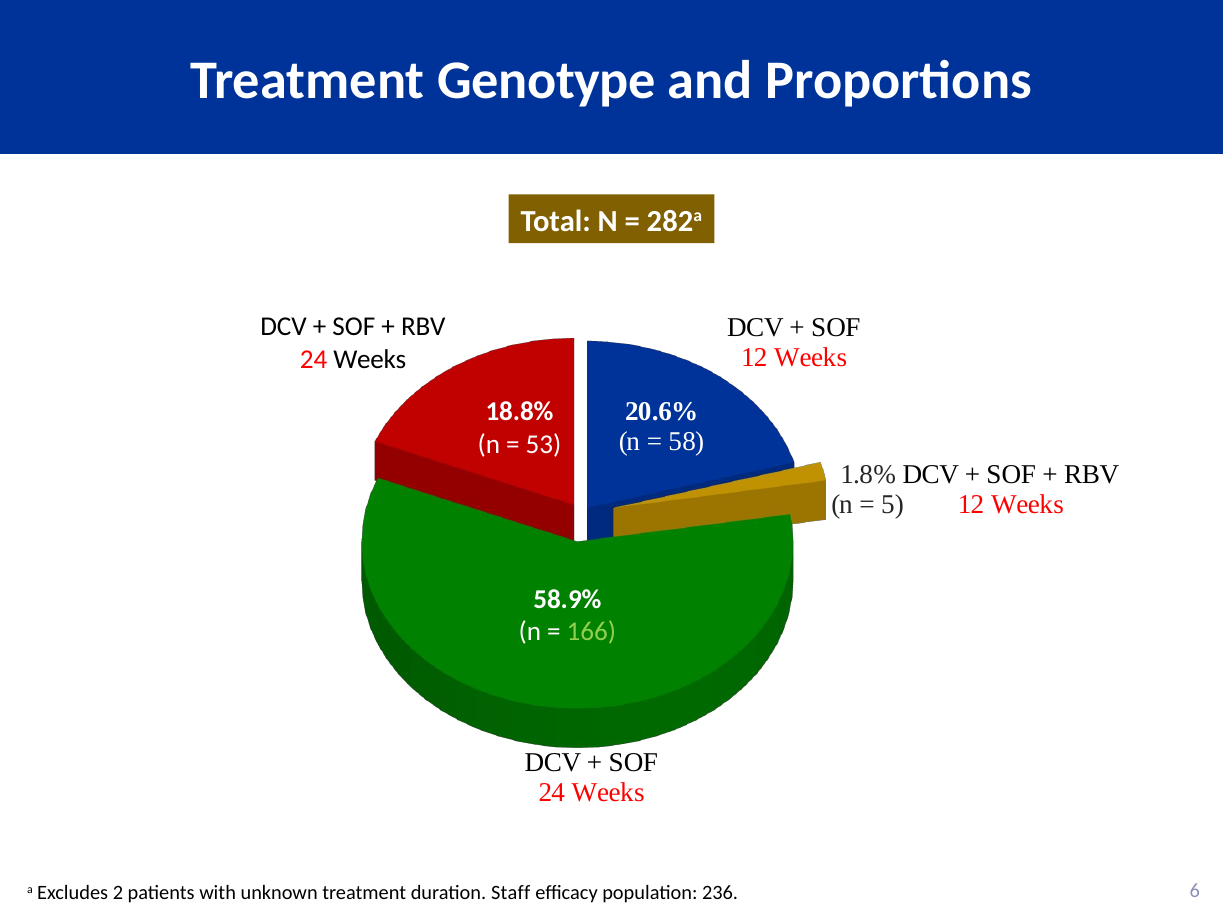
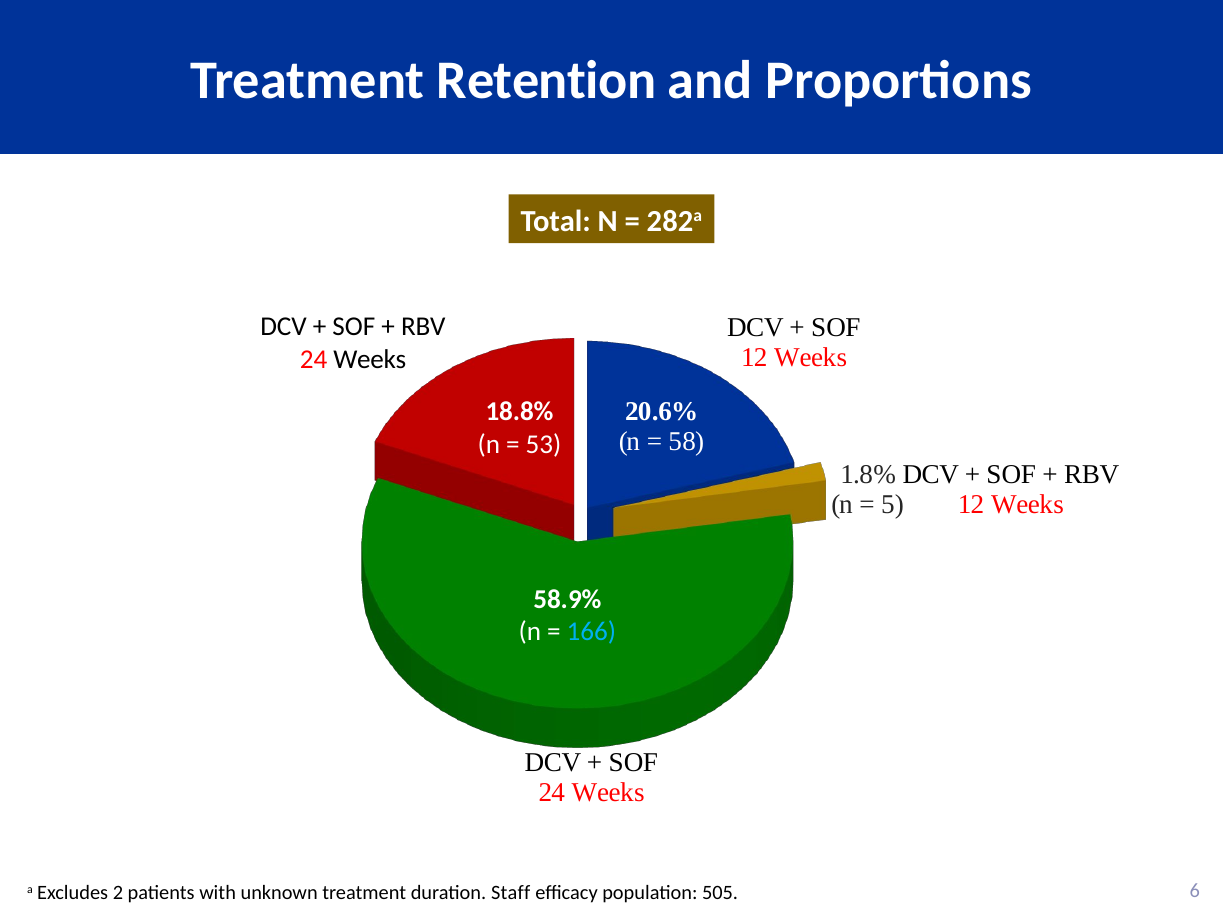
Genotype: Genotype -> Retention (547, 81)
166 colour: light green -> light blue (591, 632)
236: 236 -> 505 (720, 893)
